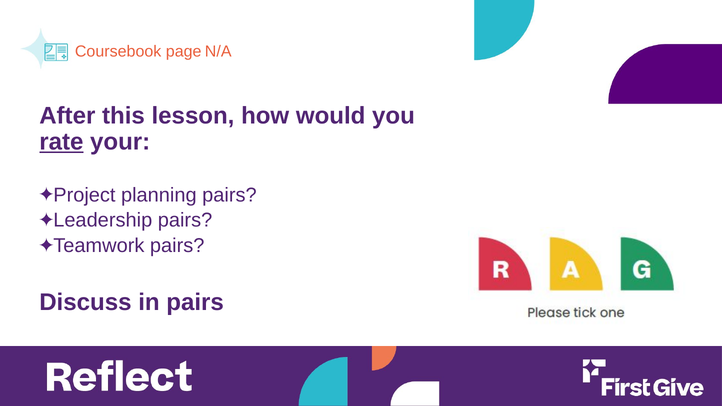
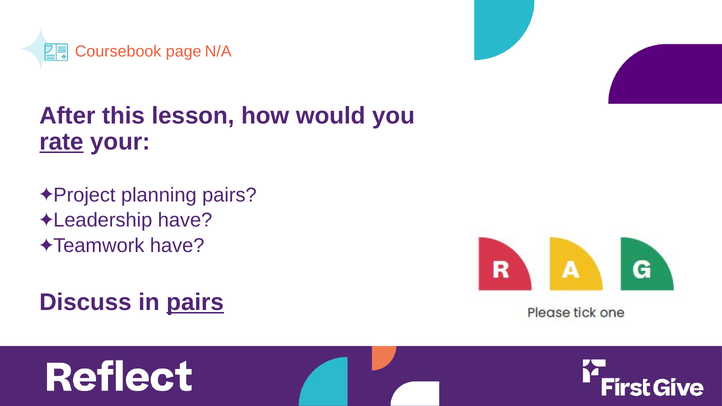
Leadership pairs: pairs -> have (185, 220)
Teamwork pairs: pairs -> have (177, 246)
pairs underline: none -> present (195, 303)
